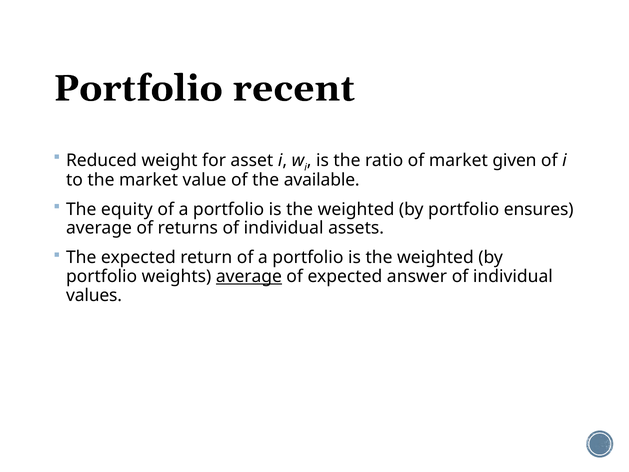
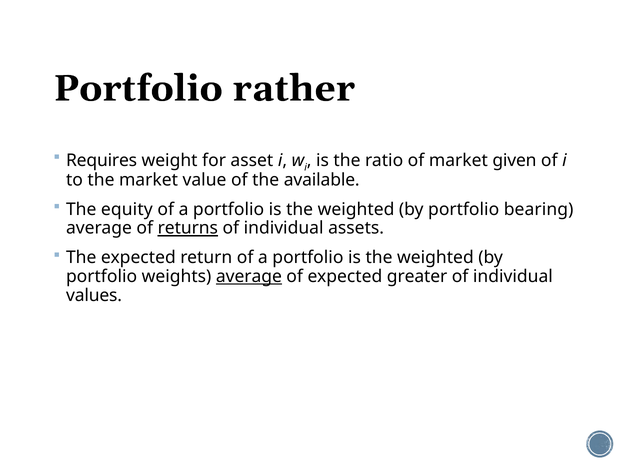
recent: recent -> rather (294, 88)
Reduced: Reduced -> Requires (102, 160)
ensures: ensures -> bearing (539, 209)
returns underline: none -> present (188, 228)
answer: answer -> greater (417, 276)
